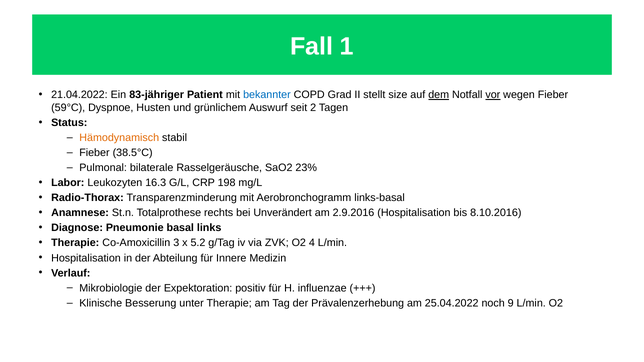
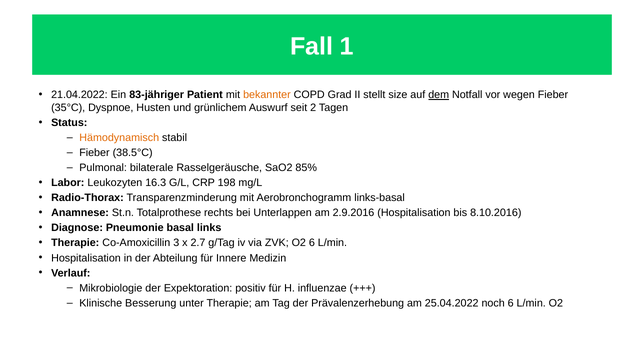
bekannter colour: blue -> orange (267, 95)
vor underline: present -> none (493, 95)
59°C: 59°C -> 35°C (68, 108)
23%: 23% -> 85% (306, 168)
Unverändert: Unverändert -> Unterlappen (283, 213)
5.2: 5.2 -> 2.7 (198, 243)
O2 4: 4 -> 6 (312, 243)
noch 9: 9 -> 6 (511, 303)
